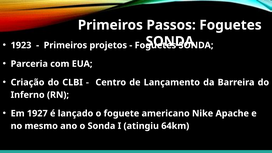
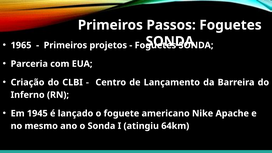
1923: 1923 -> 1965 (21, 45)
1927: 1927 -> 1945 (37, 113)
